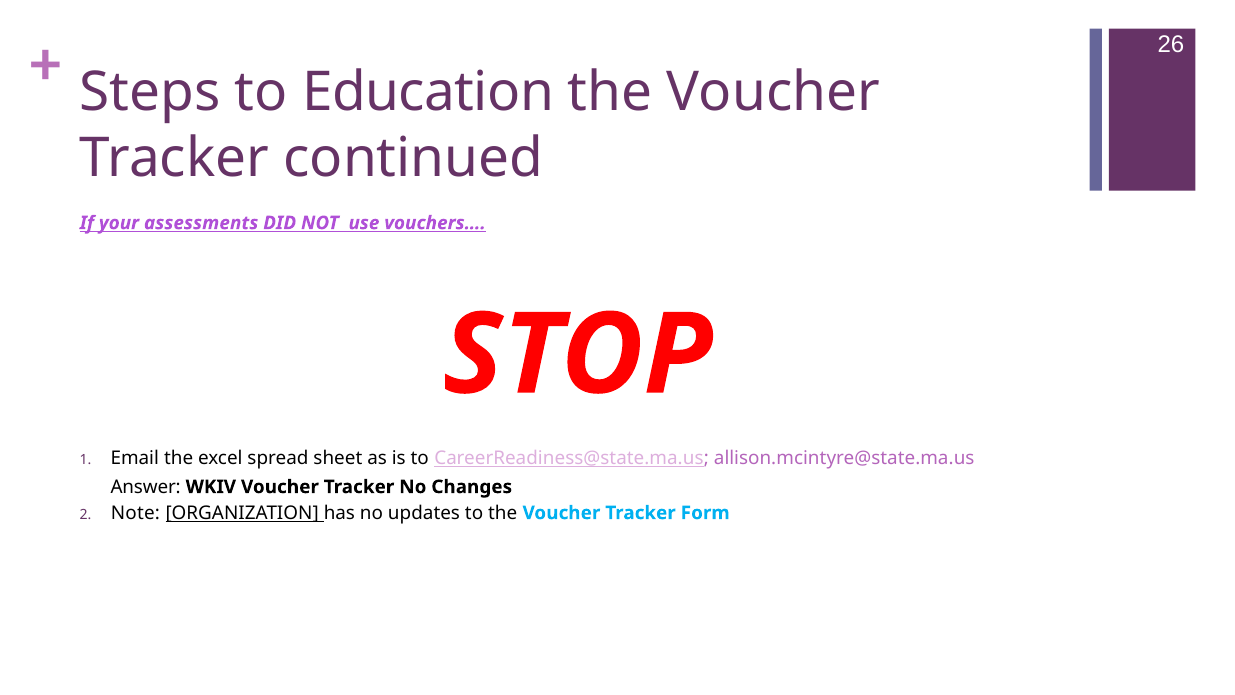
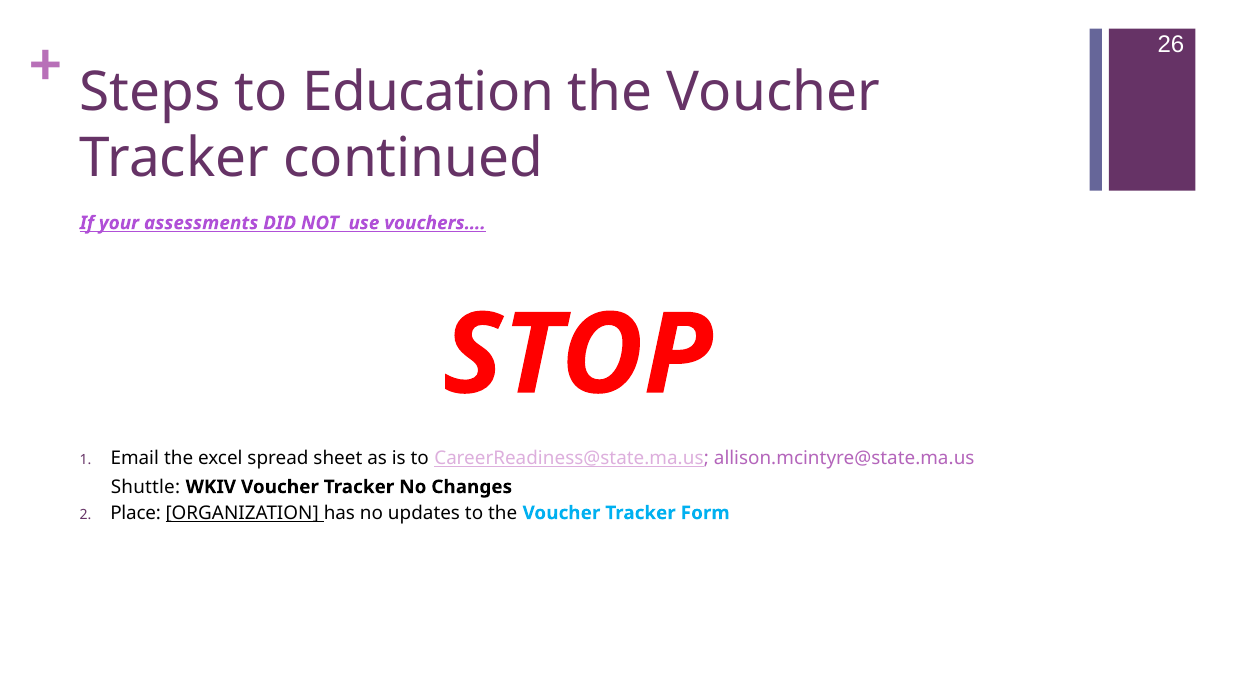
Answer: Answer -> Shuttle (145, 487)
Note: Note -> Place (136, 513)
